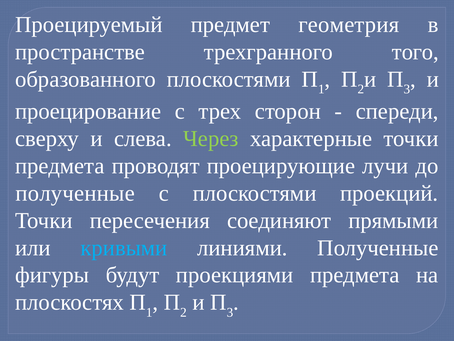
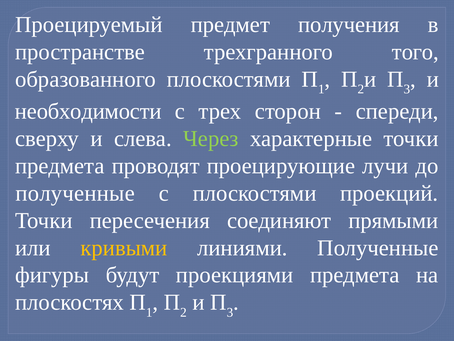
геометрия: геометрия -> получения (349, 25)
проецирование: проецирование -> необходимости (88, 111)
кривыми colour: light blue -> yellow (124, 248)
